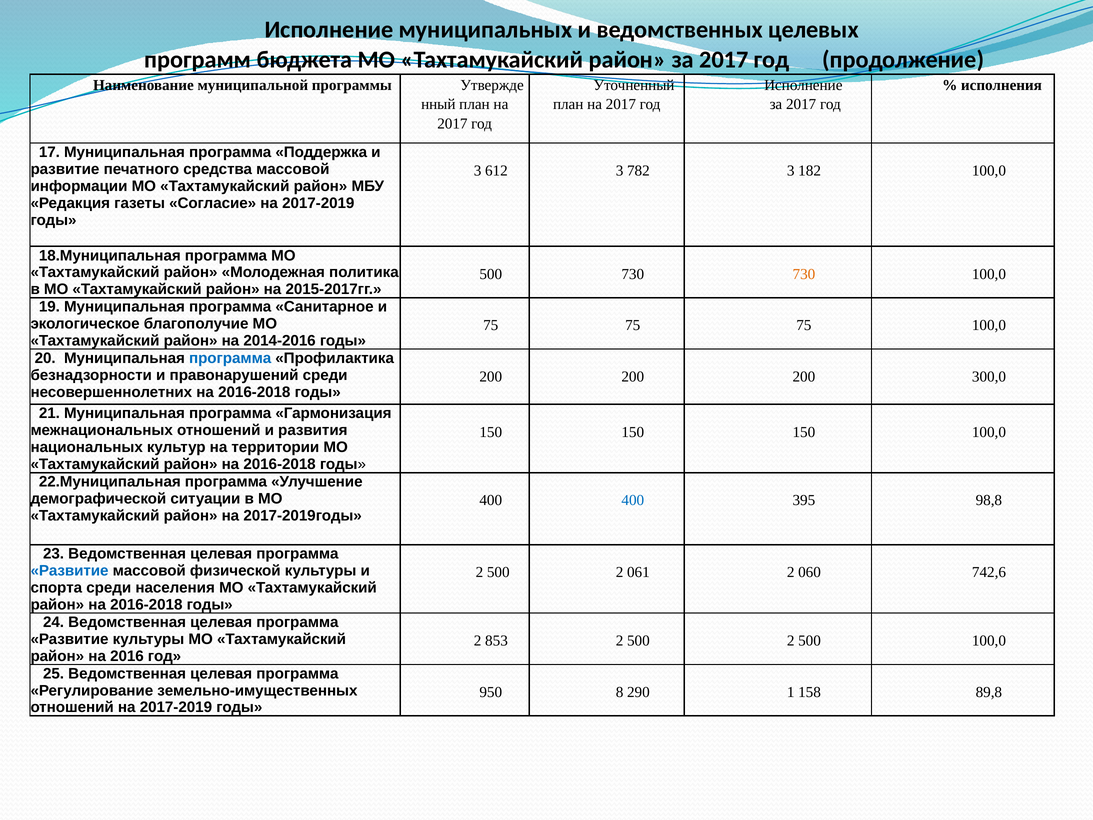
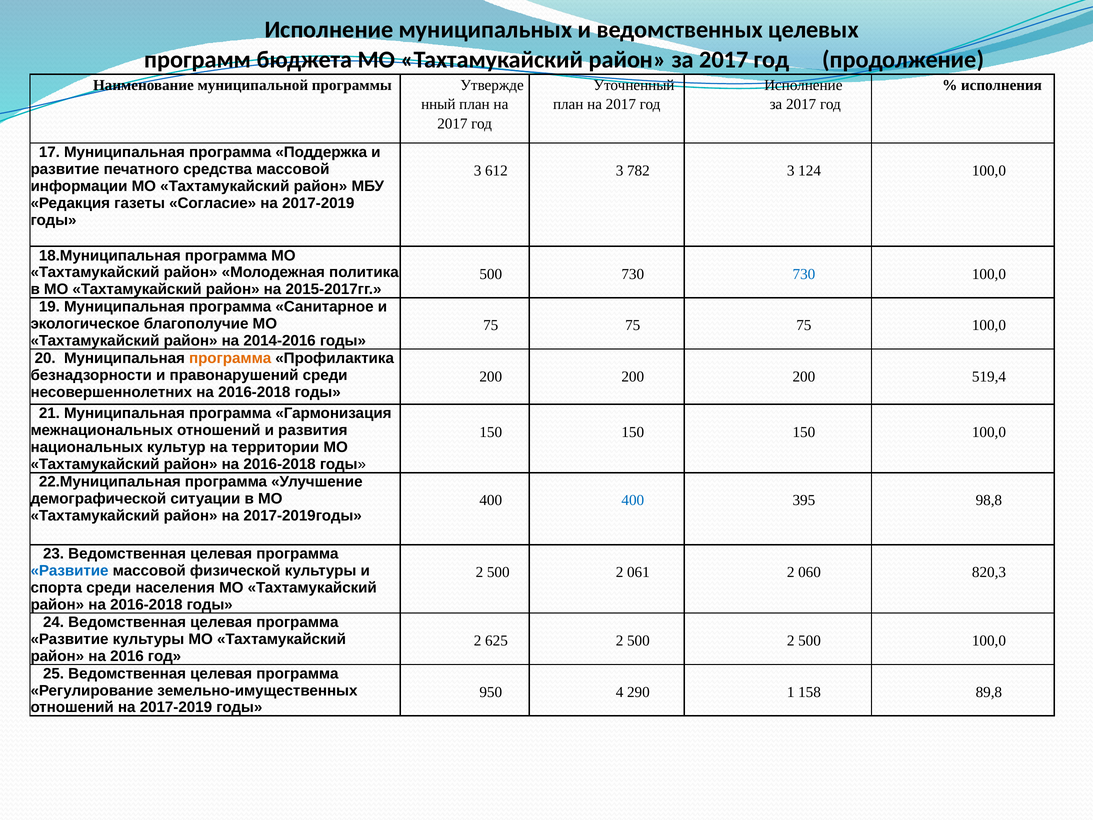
182: 182 -> 124 (810, 171)
730 colour: orange -> blue (804, 274)
программа colour: blue -> orange (230, 358)
300,0: 300,0 -> 519,4 (989, 377)
742,6: 742,6 -> 820,3 (989, 572)
853: 853 -> 625 (496, 641)
8: 8 -> 4 (620, 692)
